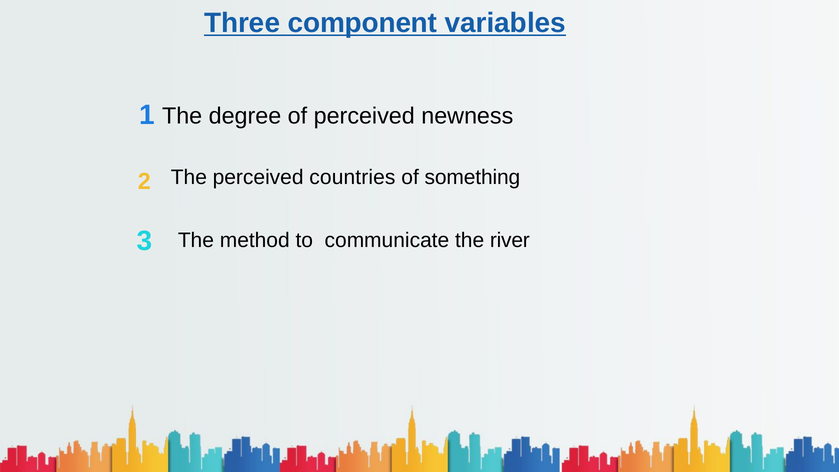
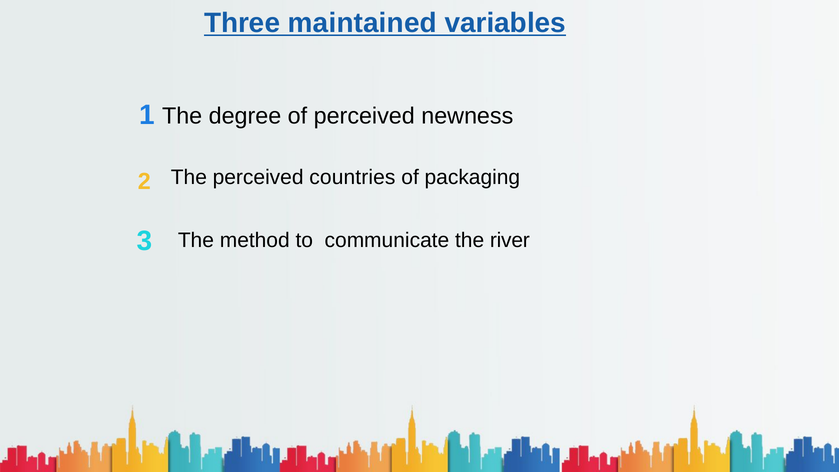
component: component -> maintained (362, 23)
something: something -> packaging (472, 177)
